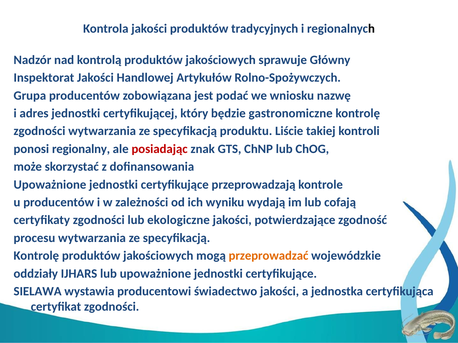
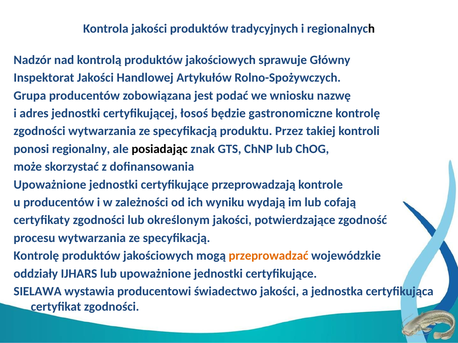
który: który -> łosoś (194, 113)
Liście: Liście -> Przez (289, 131)
posiadając colour: red -> black (160, 149)
ekologiczne: ekologiczne -> określonym (178, 220)
